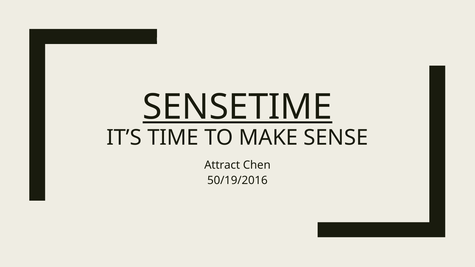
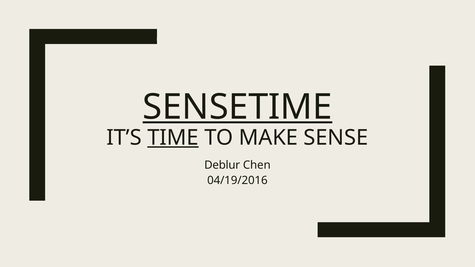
TIME underline: none -> present (173, 138)
Attract: Attract -> Deblur (222, 165)
50/19/2016: 50/19/2016 -> 04/19/2016 (237, 180)
